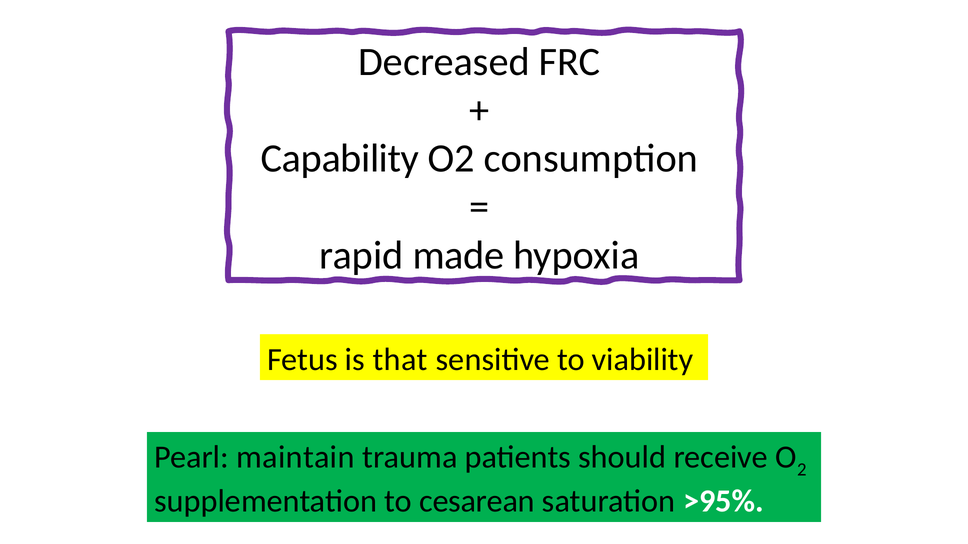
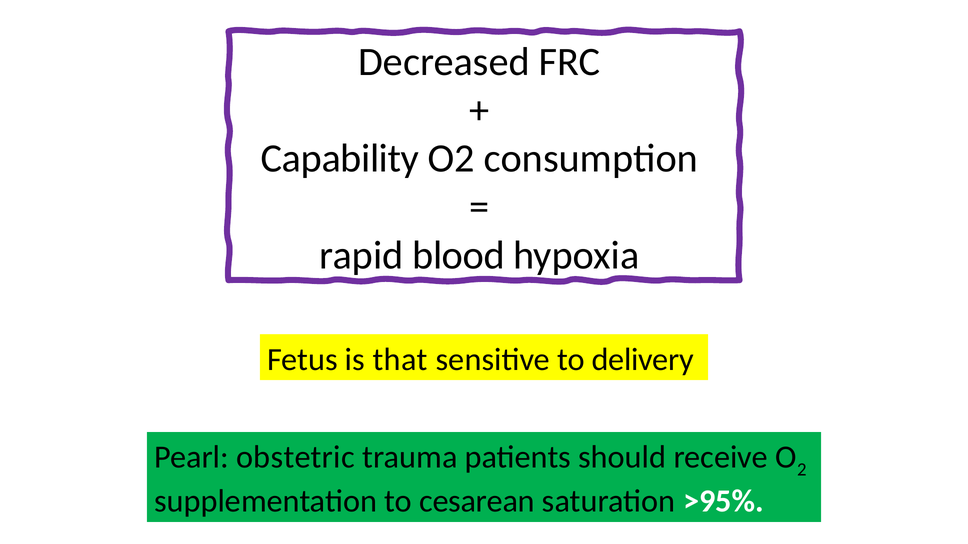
made: made -> blood (458, 255)
viability: viability -> delivery (643, 360)
maintain: maintain -> obstetric (295, 458)
